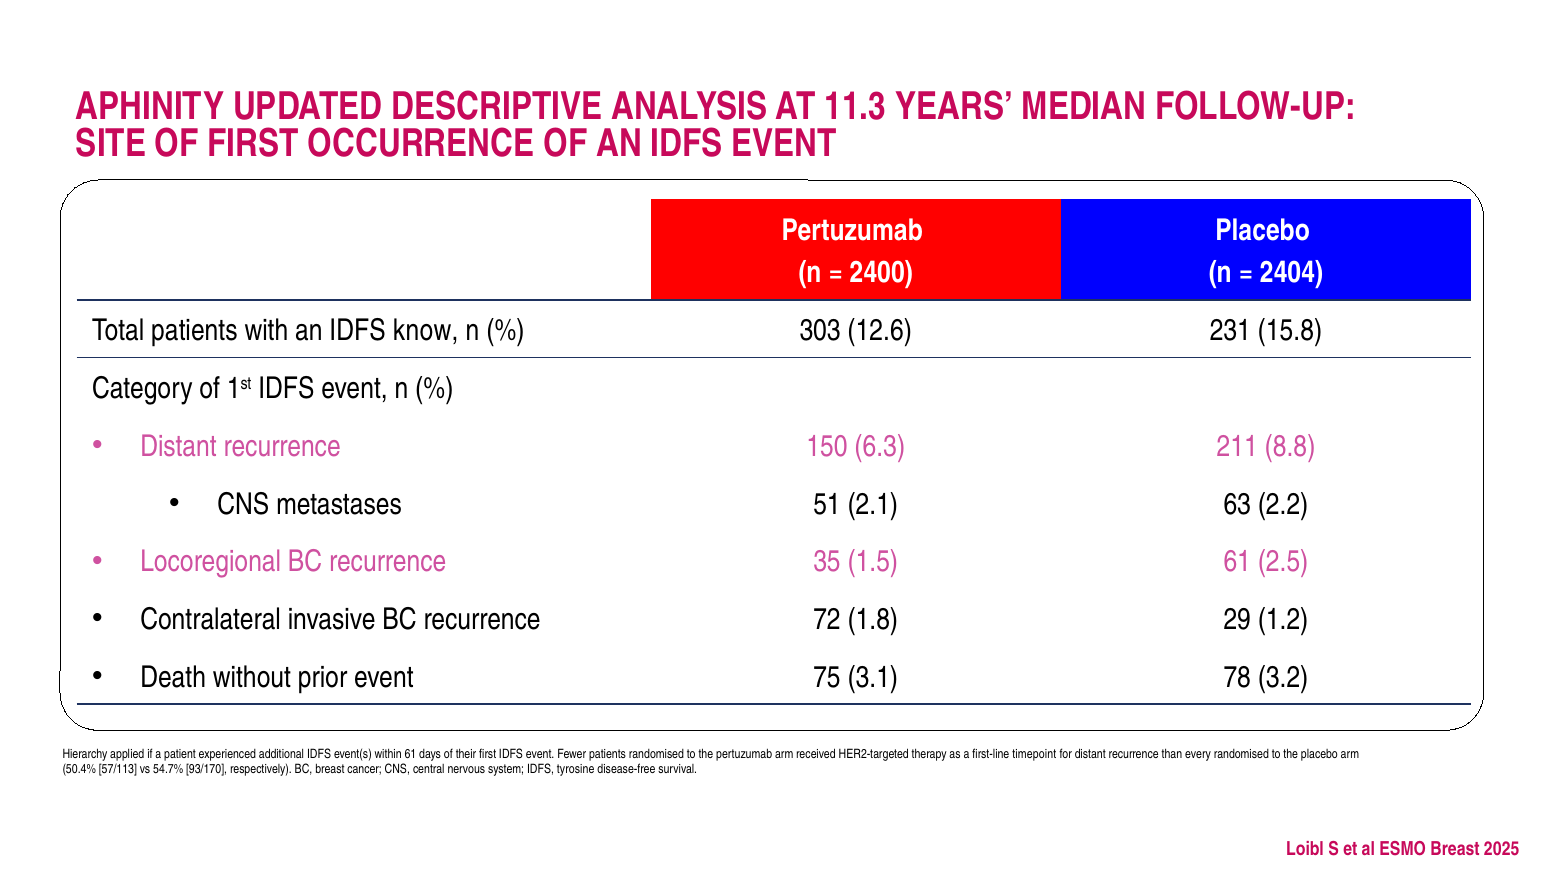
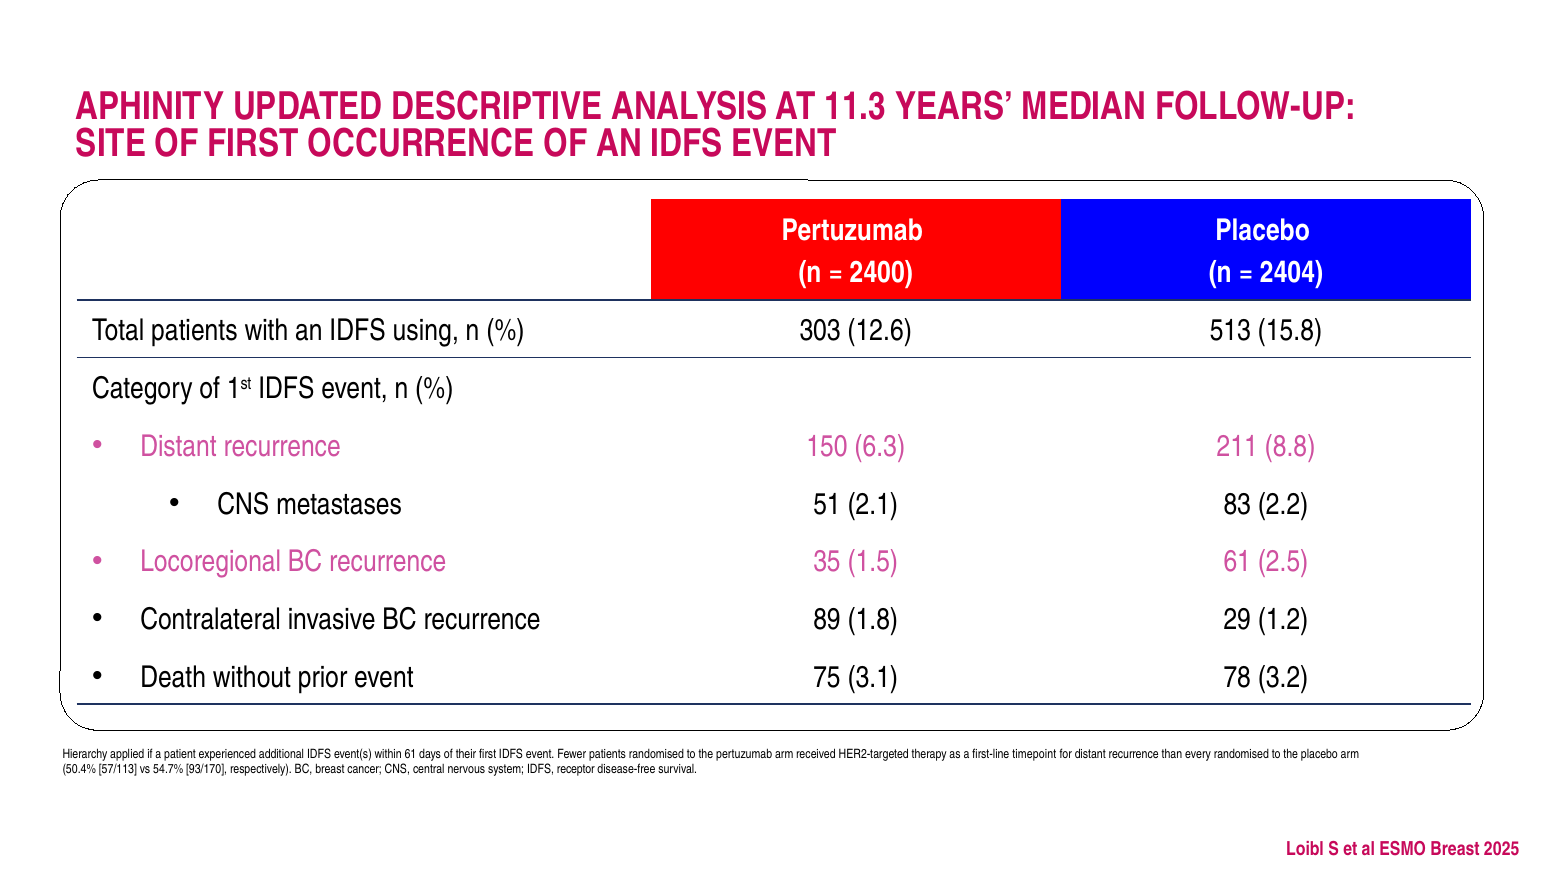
know: know -> using (426, 331)
231: 231 -> 513 (1230, 331)
63: 63 -> 83 (1237, 504)
72: 72 -> 89 (827, 619)
tyrosine: tyrosine -> receptor (576, 769)
